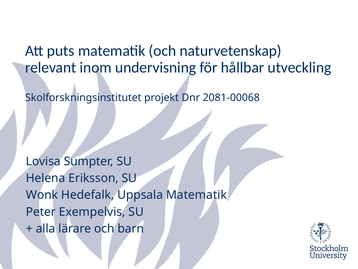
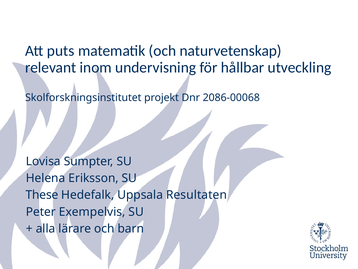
2081-00068: 2081-00068 -> 2086-00068 (231, 97)
Wonk: Wonk -> These (42, 195)
Uppsala Matematik: Matematik -> Resultaten (196, 195)
